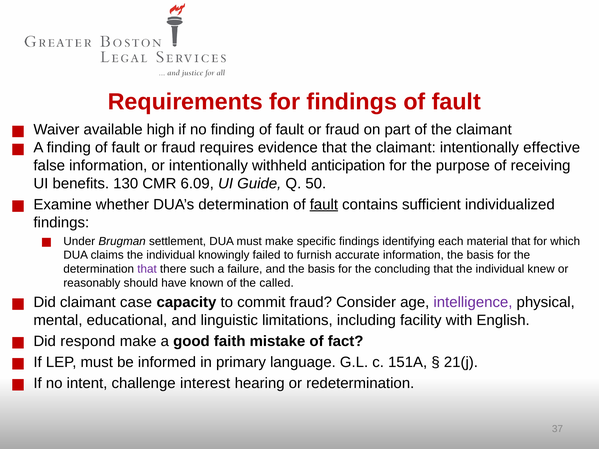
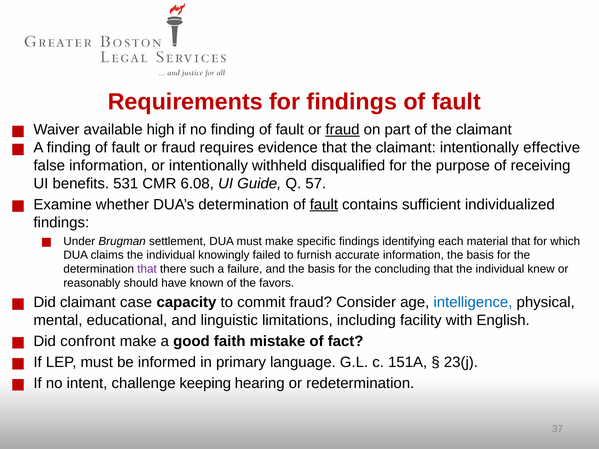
fraud underline: none -> present (343, 130)
anticipation: anticipation -> disqualified (348, 166)
130: 130 -> 531 (126, 184)
6.09: 6.09 -> 6.08 (197, 184)
50: 50 -> 57 (316, 184)
called: called -> favors (277, 283)
intelligence colour: purple -> blue (473, 302)
respond: respond -> confront (88, 341)
21(j: 21(j -> 23(j (461, 362)
interest: interest -> keeping (205, 383)
